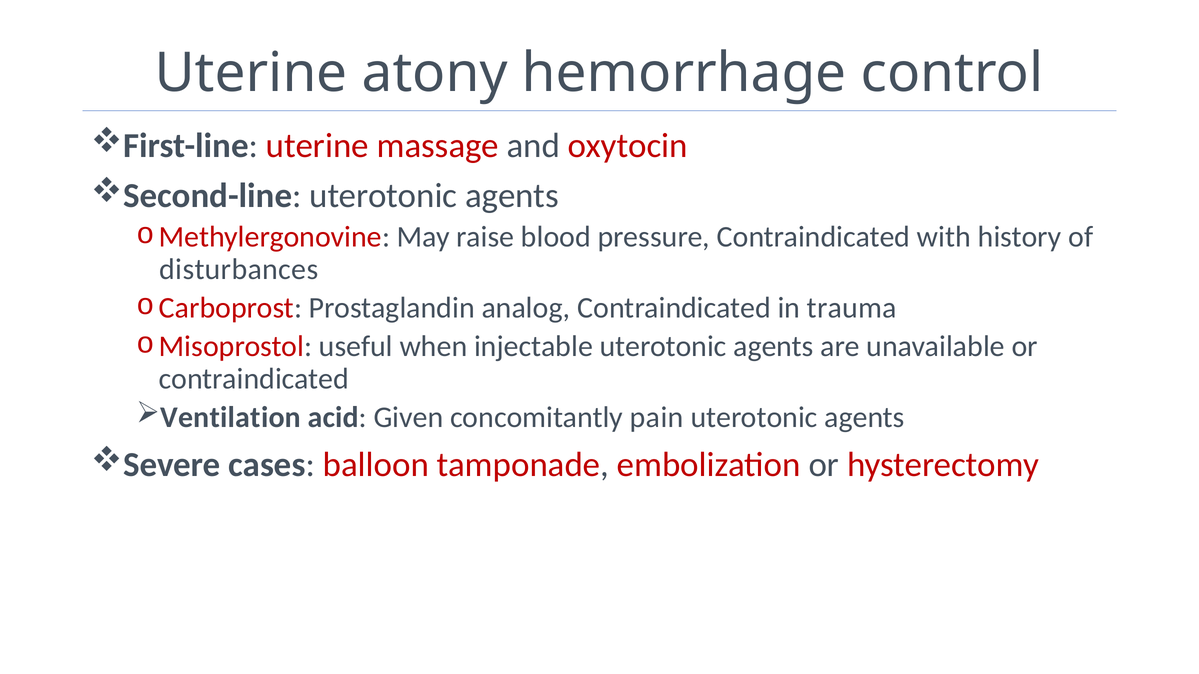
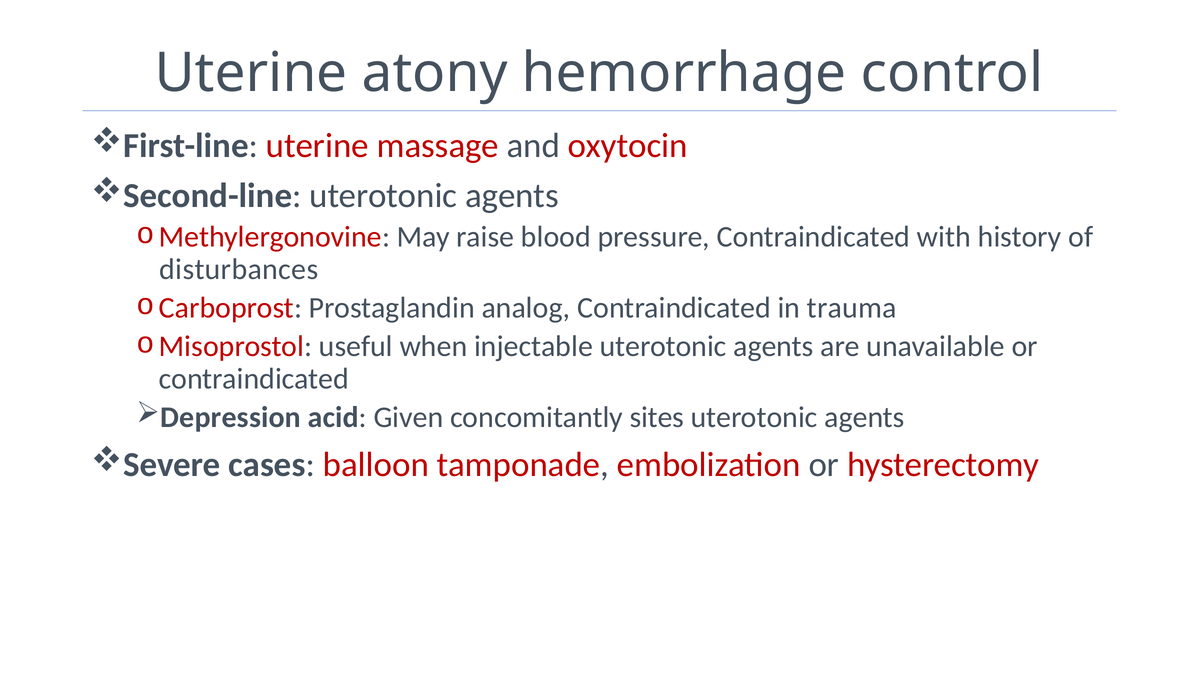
Ventilation: Ventilation -> Depression (231, 418)
pain: pain -> sites (657, 418)
